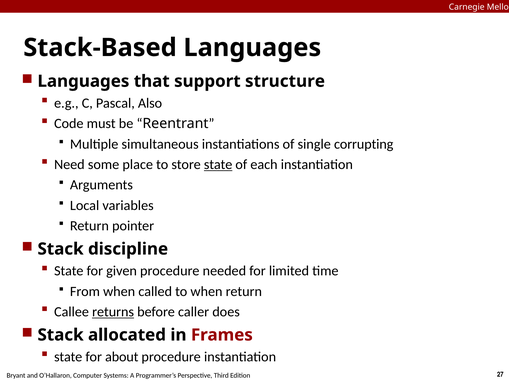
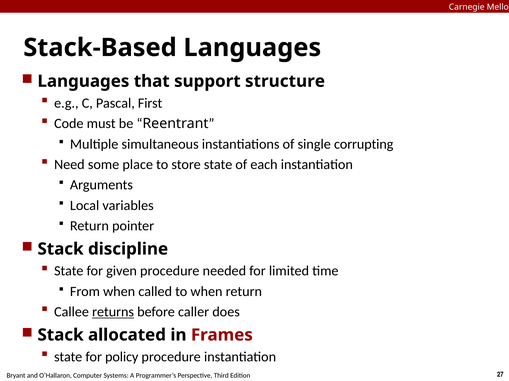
Also: Also -> First (150, 103)
state underline: present -> none (218, 165)
about: about -> policy (122, 358)
